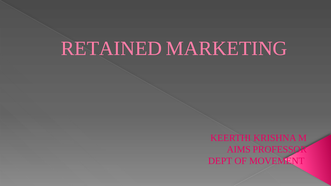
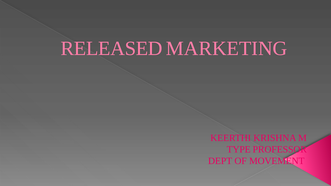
RETAINED: RETAINED -> RELEASED (112, 49)
AIMS: AIMS -> TYPE (239, 150)
